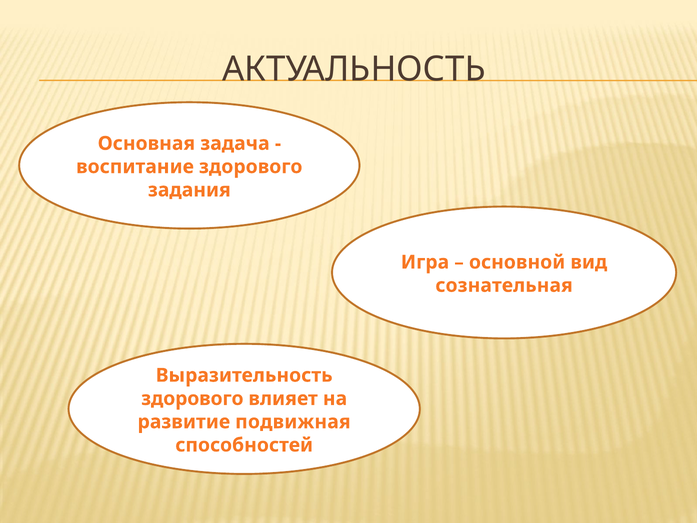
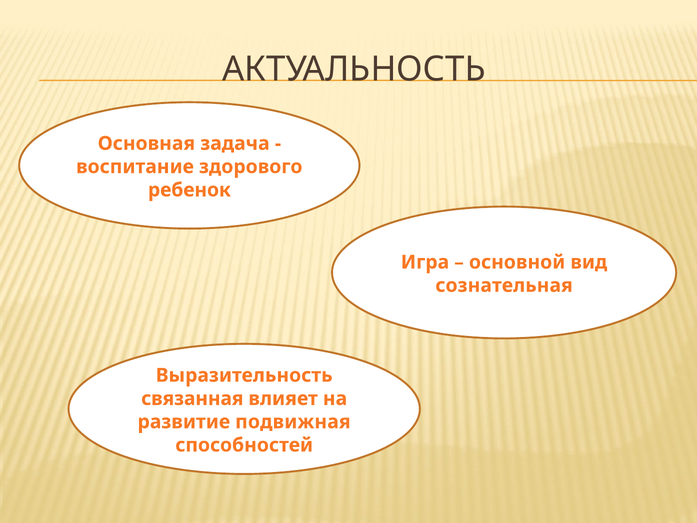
задания: задания -> ребенок (189, 190)
здорового: здорового -> связанная (192, 398)
